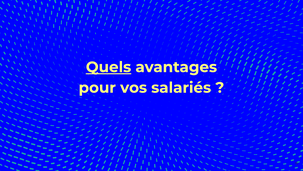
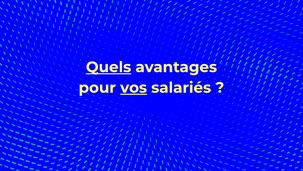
vos underline: none -> present (134, 87)
